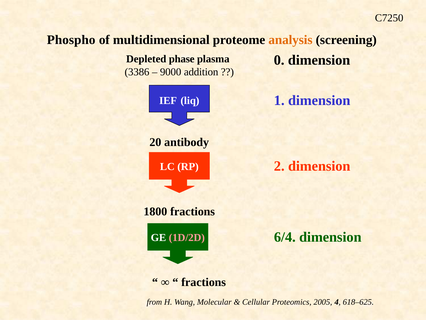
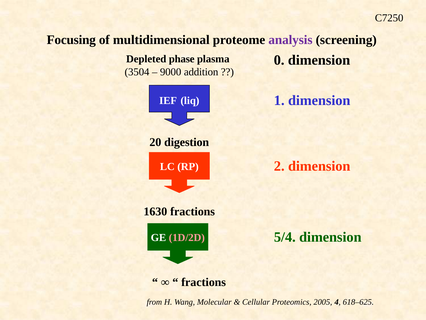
Phospho: Phospho -> Focusing (71, 40)
analysis colour: orange -> purple (290, 40)
3386: 3386 -> 3504 (137, 72)
antibody: antibody -> digestion (187, 142)
1800: 1800 -> 1630 (155, 211)
6/4: 6/4 -> 5/4 (285, 237)
